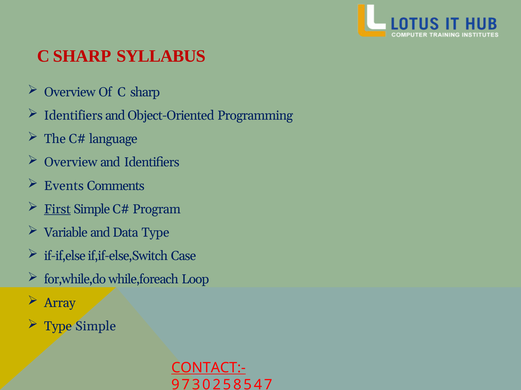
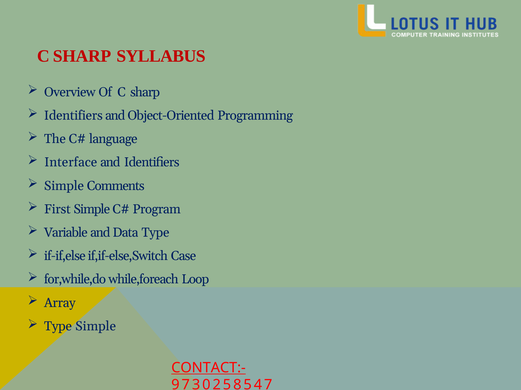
Overview: Overview -> Interface (71, 163)
Events: Events -> Simple (64, 186)
First underline: present -> none (57, 210)
